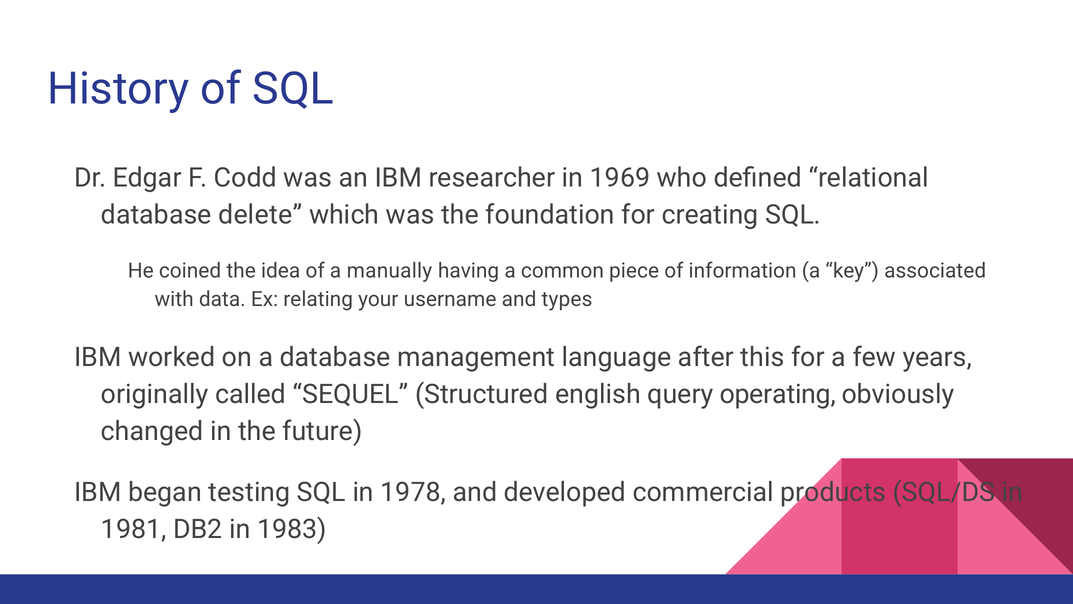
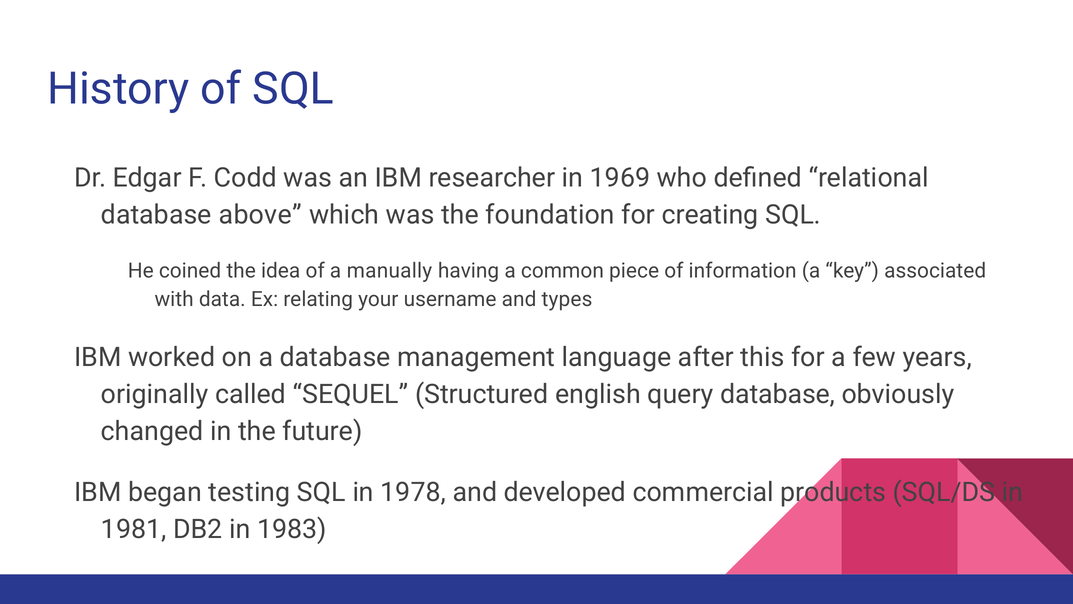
delete: delete -> above (260, 215)
query operating: operating -> database (778, 394)
